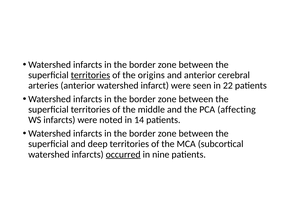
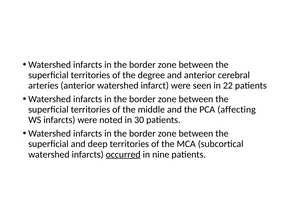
territories underline: present -> none (90, 75)
origins: origins -> degree (151, 75)
14: 14 -> 30 (139, 120)
